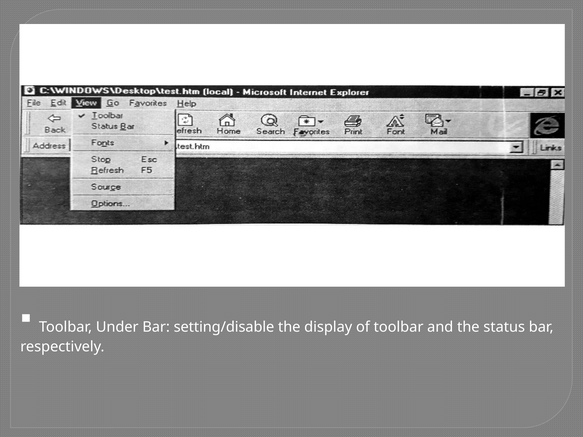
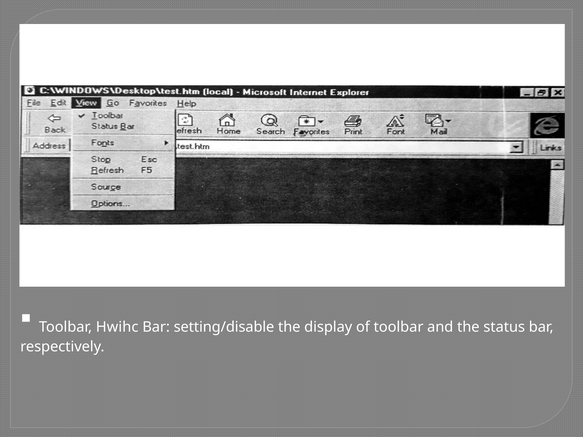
Under: Under -> Hwihc (117, 327)
